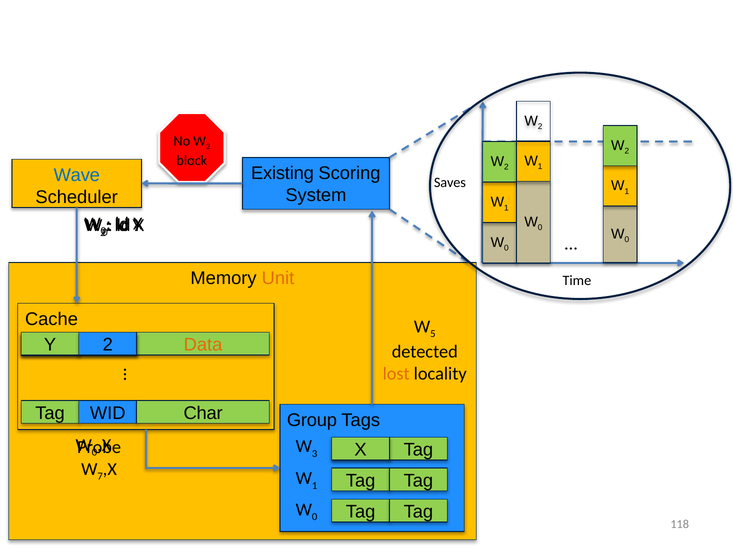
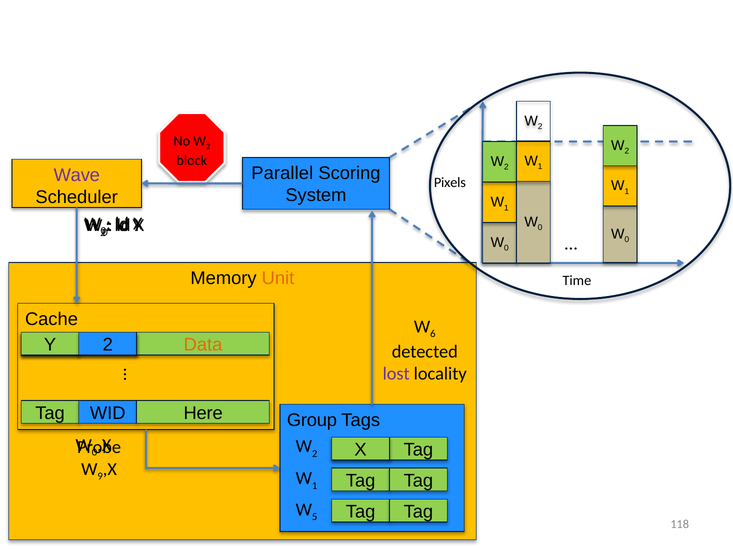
Existing: Existing -> Parallel (282, 174)
Wave colour: blue -> purple (77, 175)
Saves: Saves -> Pixels (450, 183)
5: 5 -> 6 (433, 334)
lost colour: orange -> purple (396, 374)
Char: Char -> Here (203, 414)
3: 3 -> 2 (315, 454)
7: 7 -> 9 (100, 477)
0: 0 -> 5 (315, 518)
